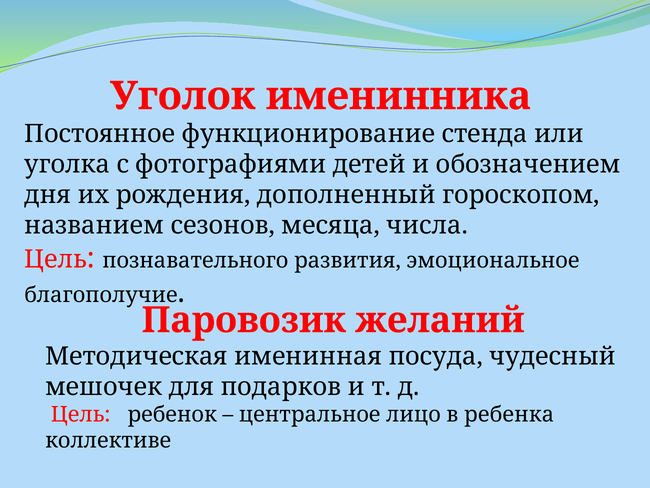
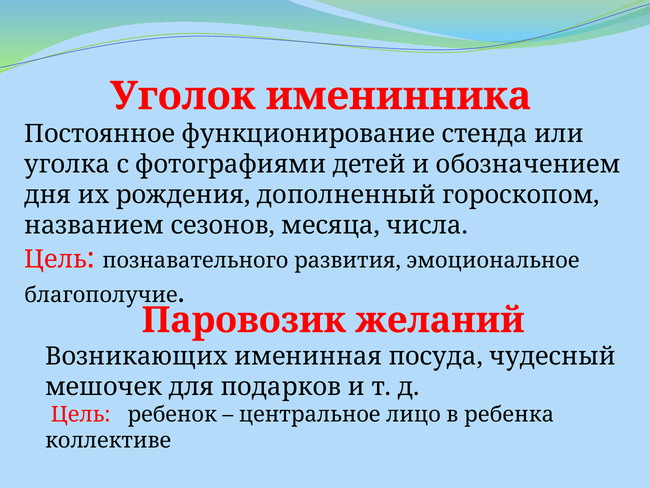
Методическая: Методическая -> Возникающих (136, 356)
